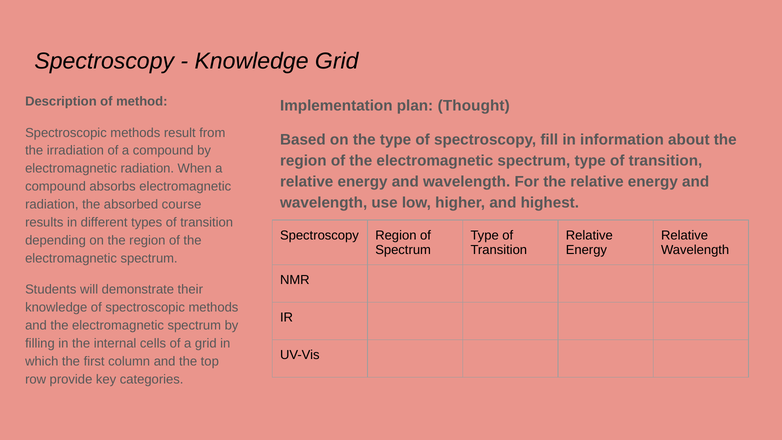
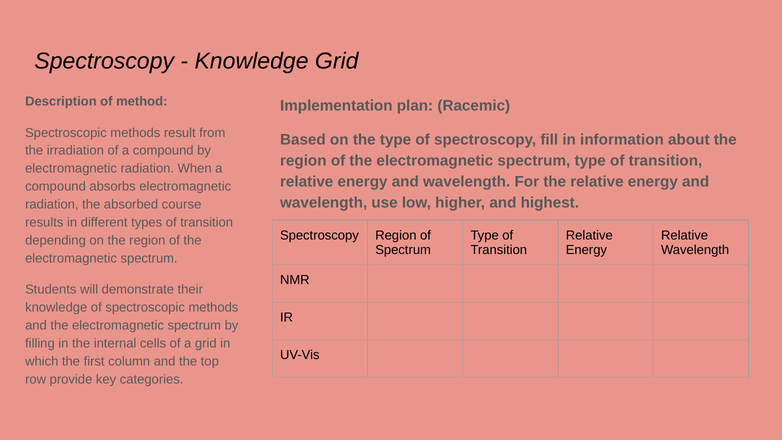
Thought: Thought -> Racemic (474, 106)
